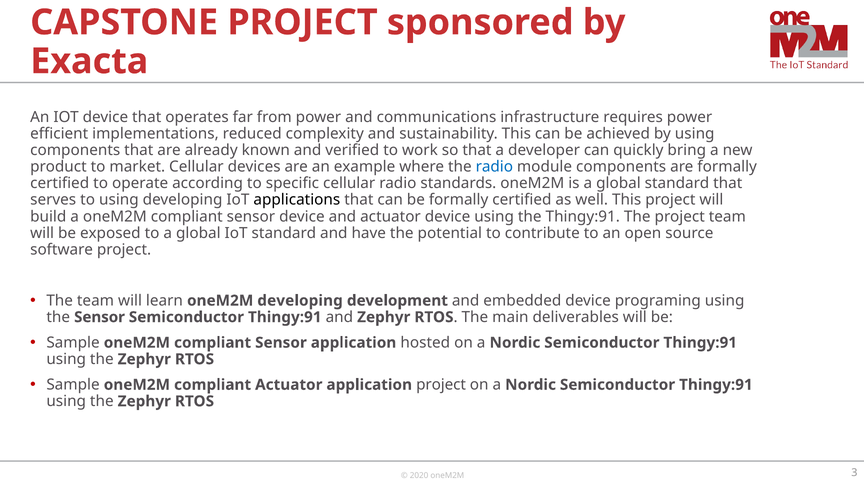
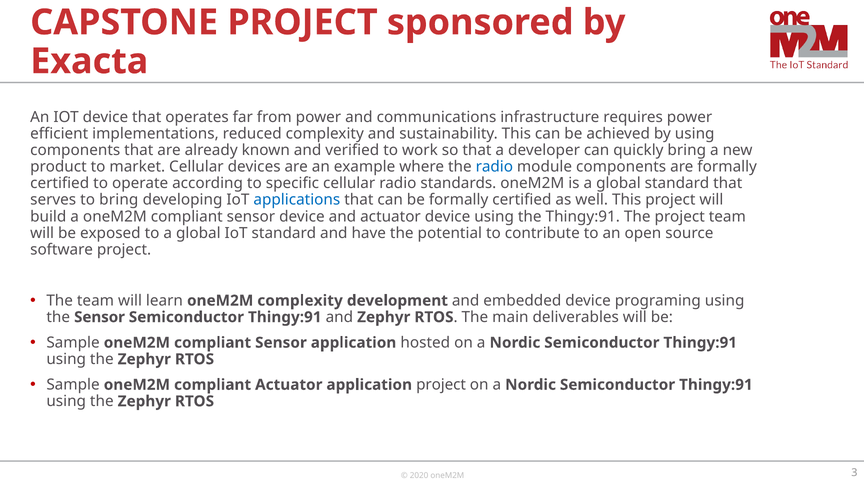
to using: using -> bring (119, 200)
applications colour: black -> blue (297, 200)
oneM2M developing: developing -> complexity (300, 301)
